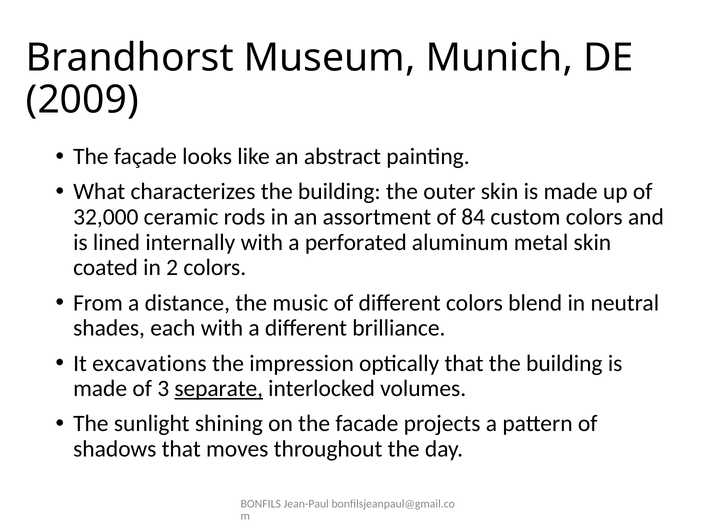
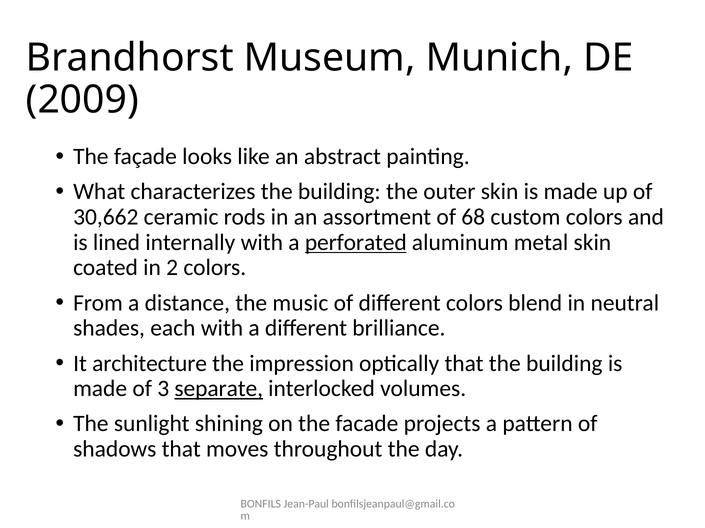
32,000: 32,000 -> 30,662 (106, 217)
84: 84 -> 68 (473, 217)
perforated underline: none -> present (356, 243)
excavations: excavations -> architecture (150, 364)
